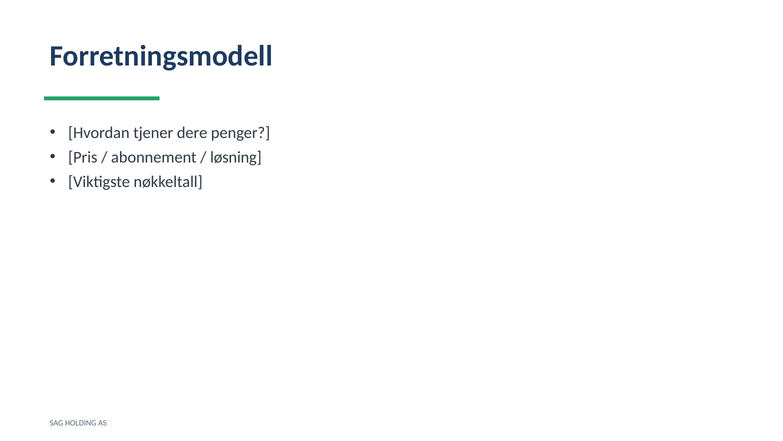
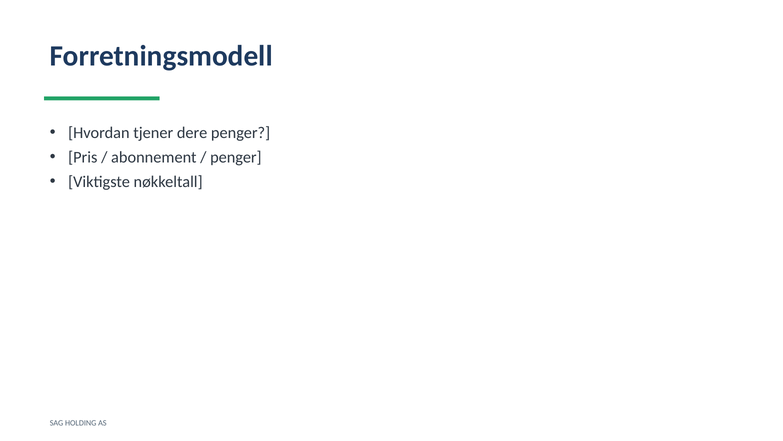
løsning: løsning -> penger (236, 157)
